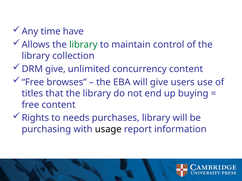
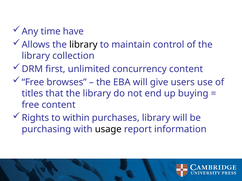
library colour: green -> black (83, 45)
DRM give: give -> first (55, 69)
needs: needs -> within (76, 118)
